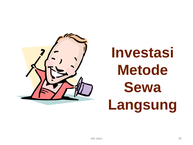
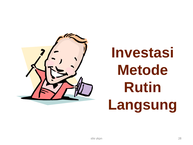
Sewa: Sewa -> Rutin (143, 87)
